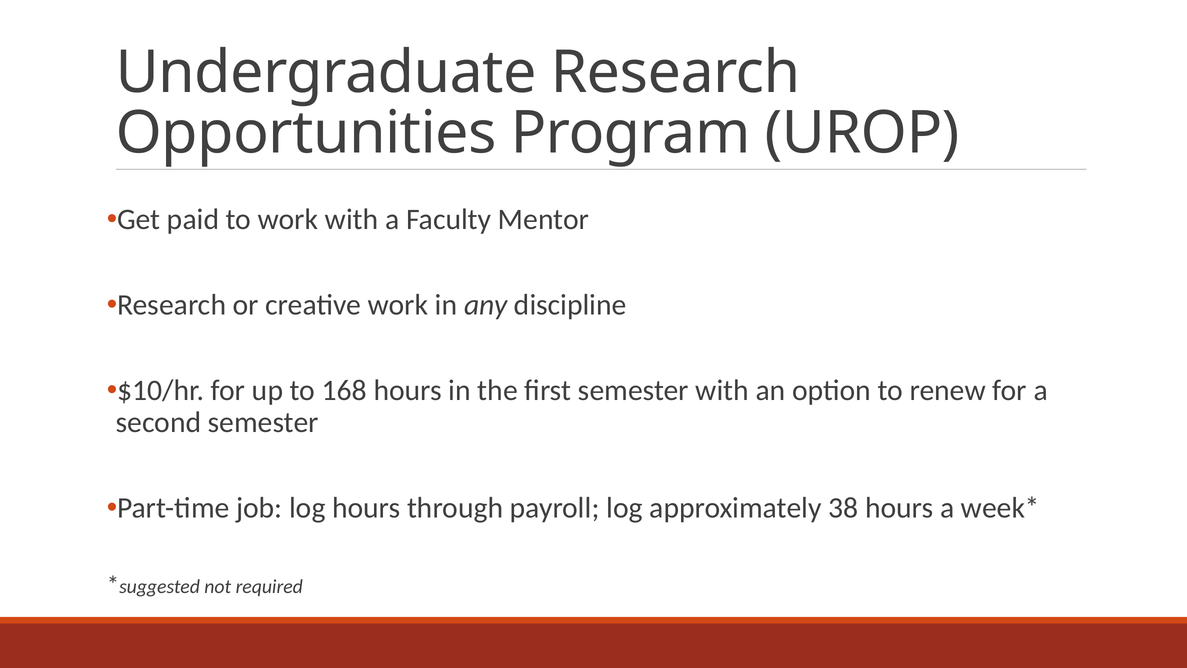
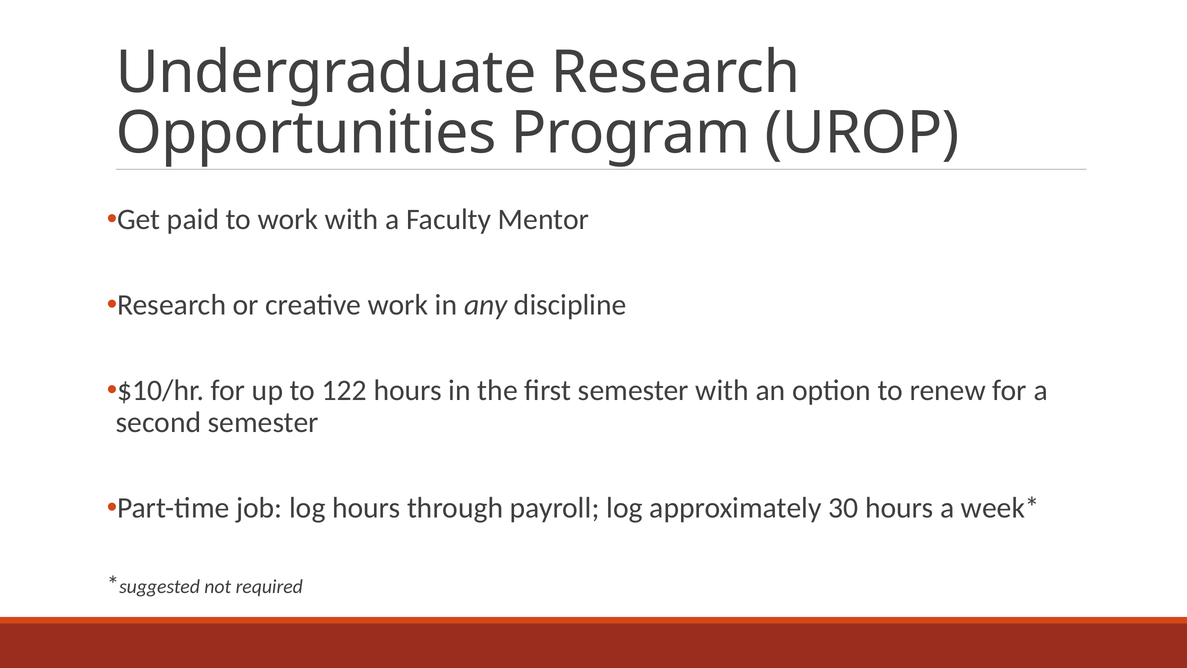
168: 168 -> 122 (344, 390)
38: 38 -> 30 (843, 508)
